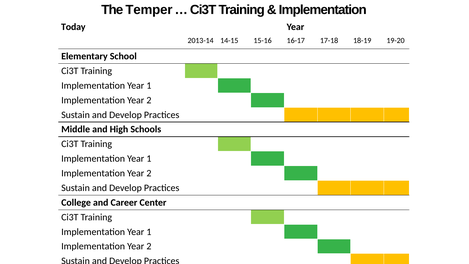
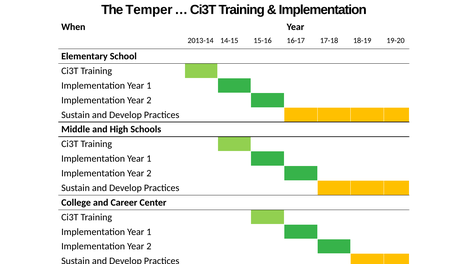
Today: Today -> When (73, 27)
